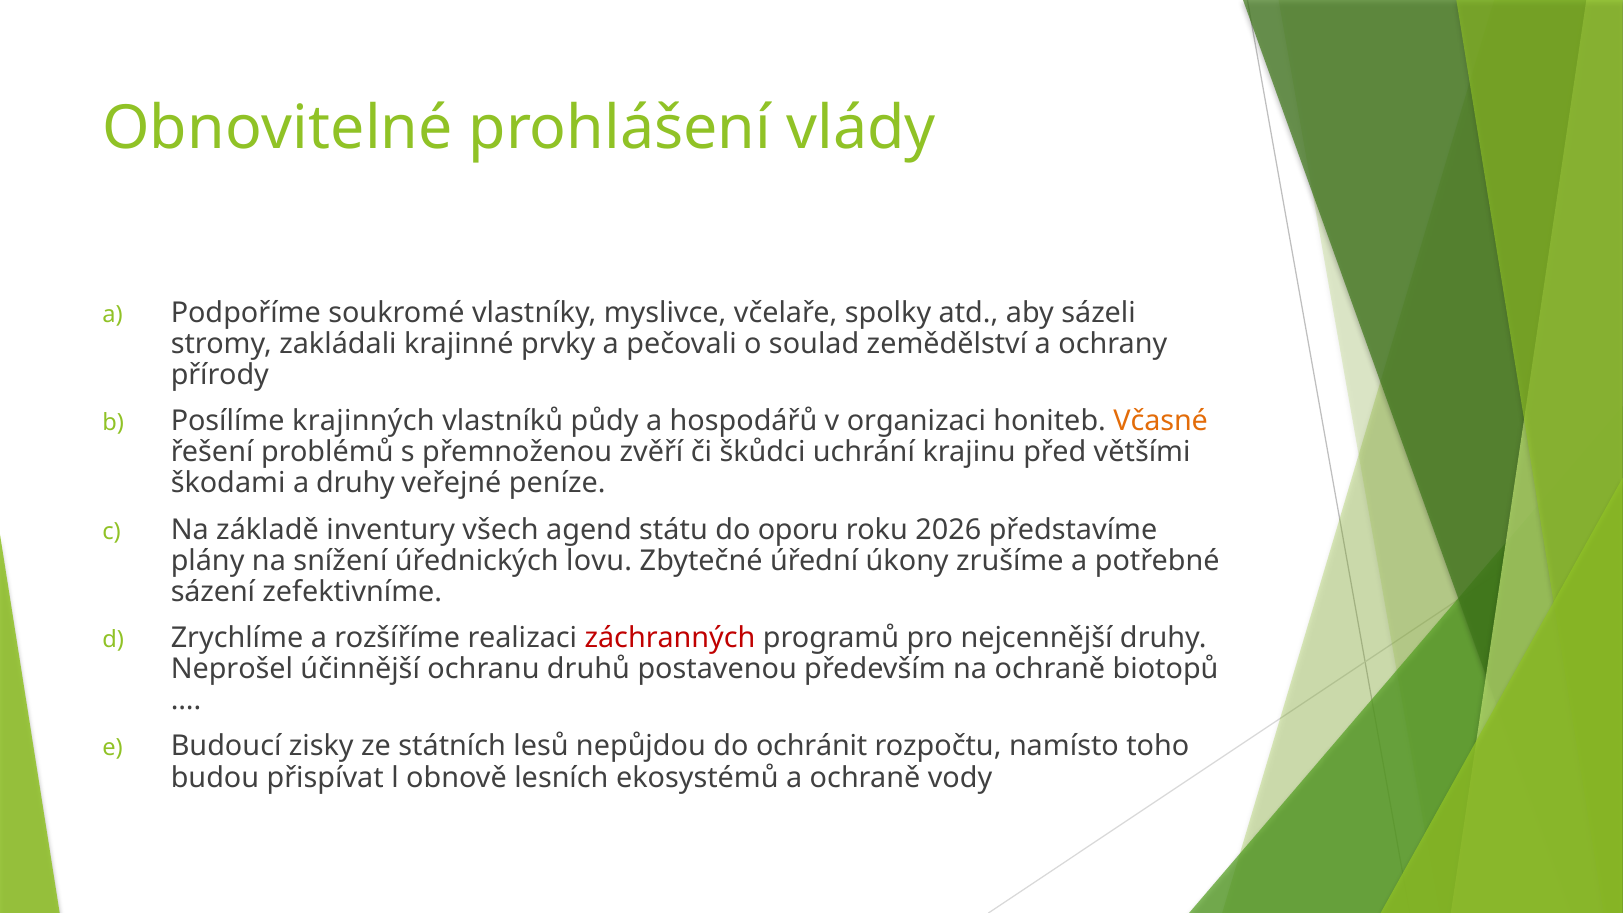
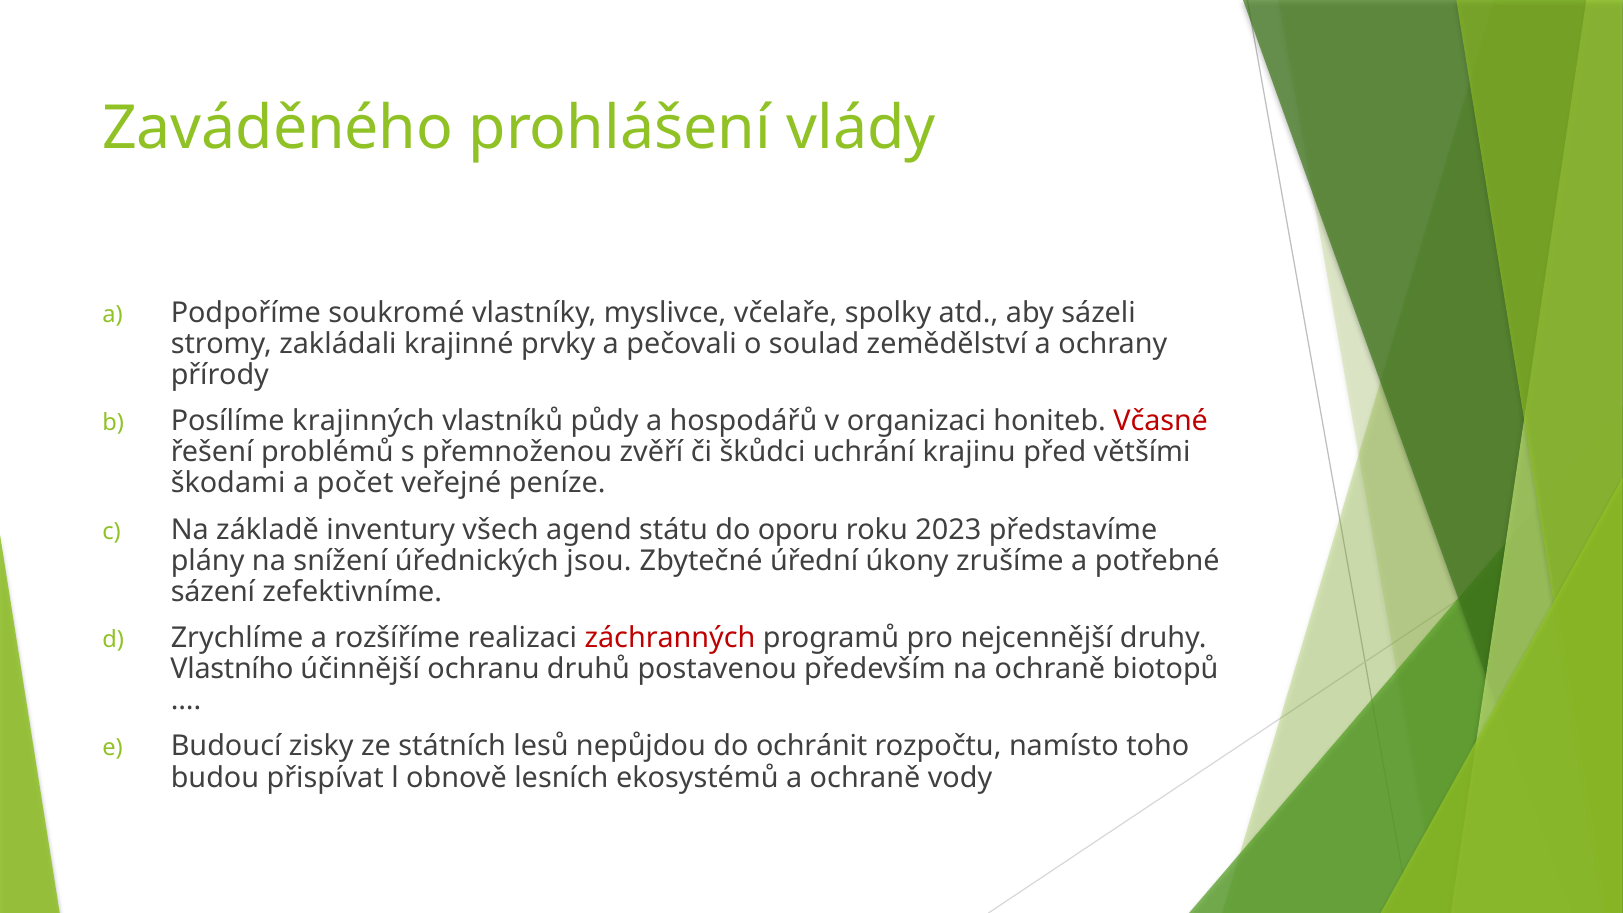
Obnovitelné: Obnovitelné -> Zaváděného (278, 128)
Včasné colour: orange -> red (1161, 421)
a druhy: druhy -> počet (355, 483)
2026: 2026 -> 2023 (948, 530)
lovu: lovu -> jsou (599, 561)
Neprošel: Neprošel -> Vlastního (232, 669)
